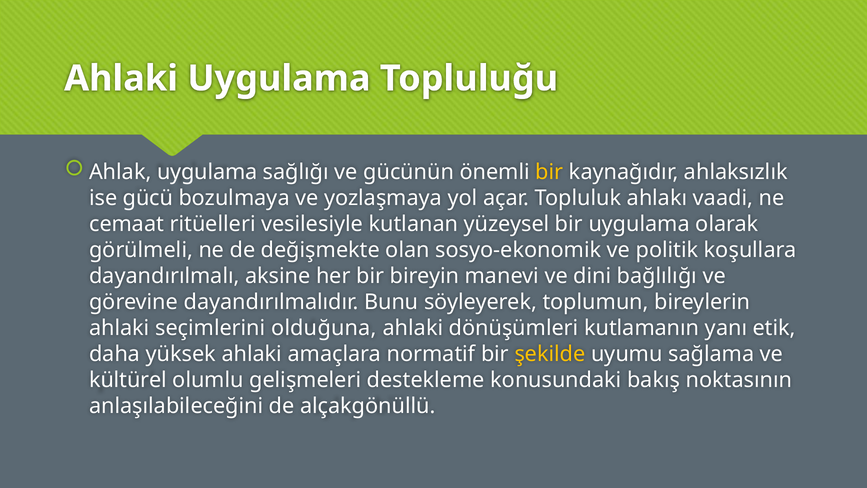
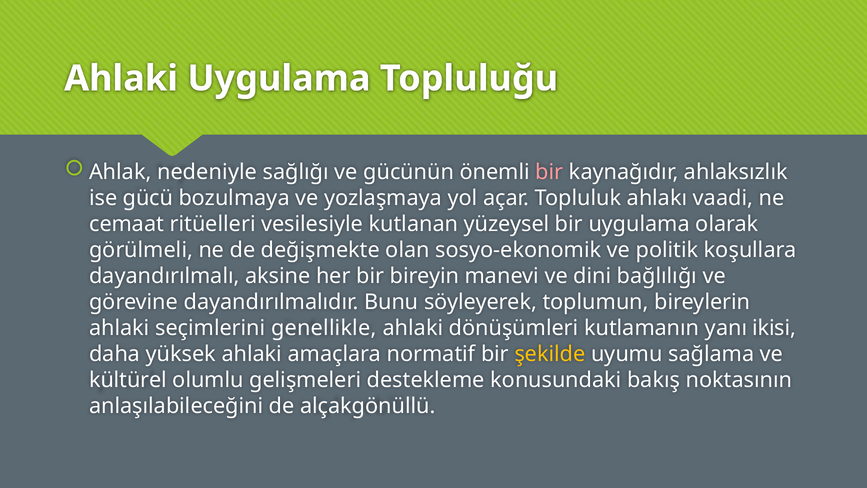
Ahlak uygulama: uygulama -> nedeniyle (207, 172)
bir colour: yellow -> pink (549, 172)
olduğuna: olduğuna -> genellikle (324, 328)
etik: etik -> ikisi (774, 328)
